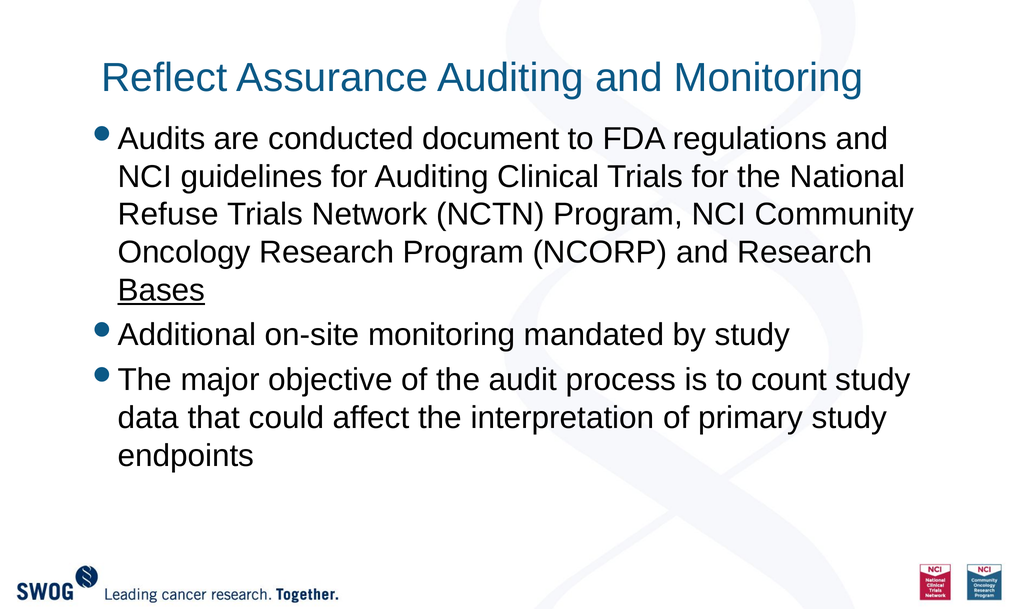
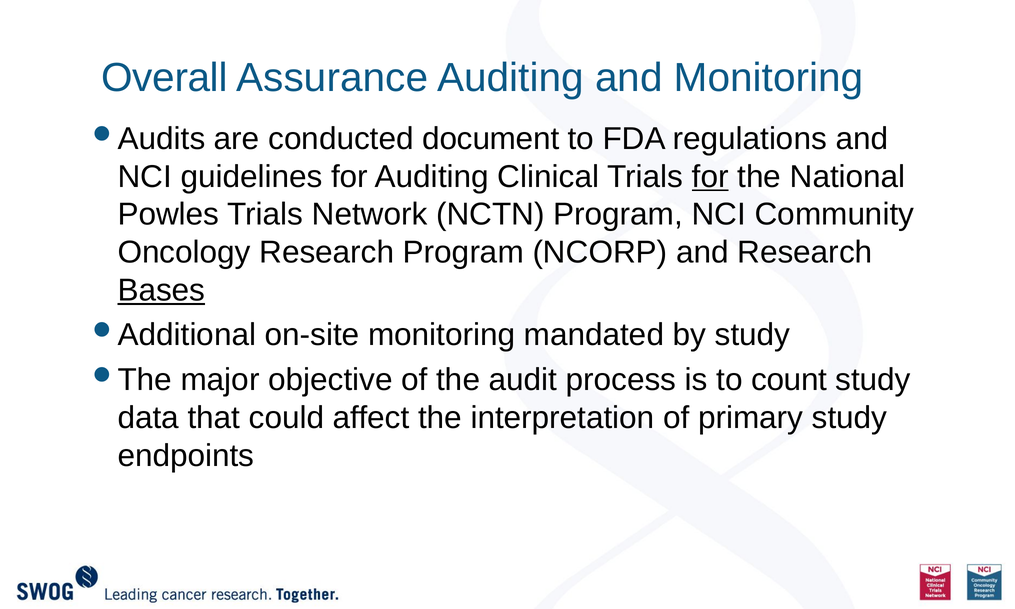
Reflect: Reflect -> Overall (164, 78)
for underline: none -> present (710, 177)
Refuse: Refuse -> Powles (168, 215)
